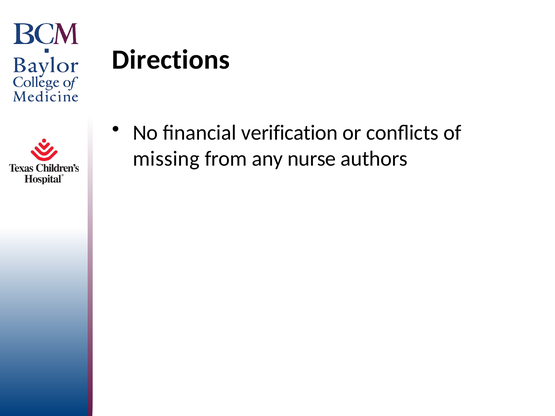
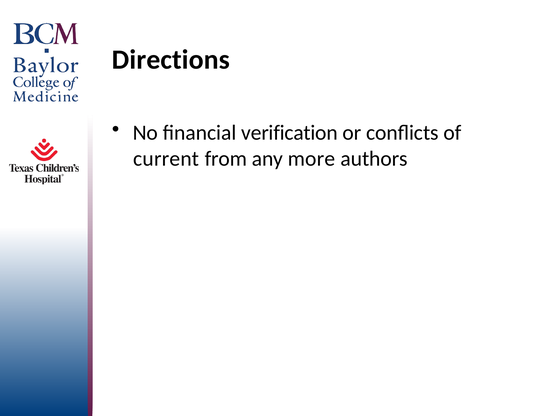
missing: missing -> current (166, 159)
nurse: nurse -> more (312, 159)
